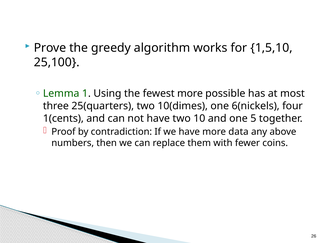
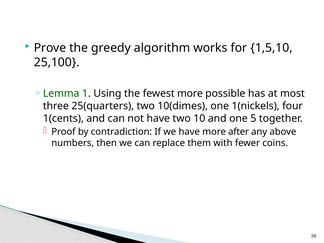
6(nickels: 6(nickels -> 1(nickels (256, 106)
data: data -> after (239, 132)
